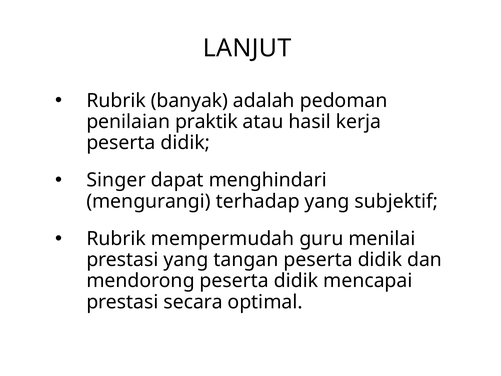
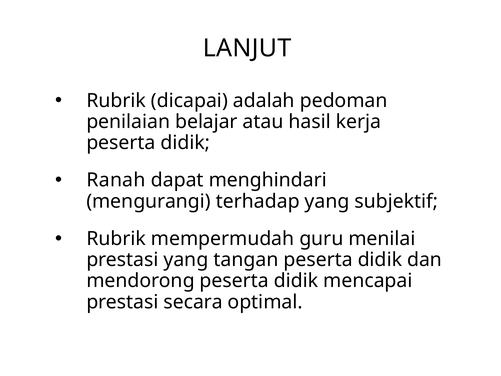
banyak: banyak -> dicapai (189, 101)
praktik: praktik -> belajar (206, 122)
Singer: Singer -> Ranah (116, 180)
